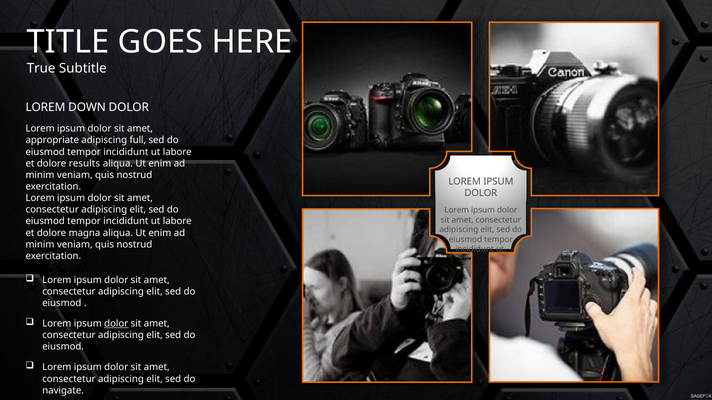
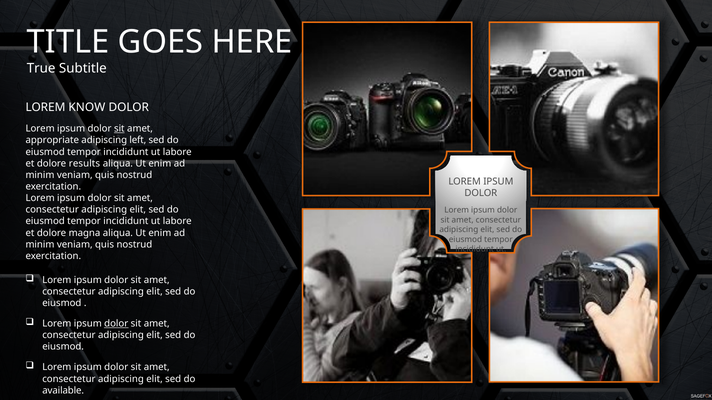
DOWN: DOWN -> KNOW (87, 107)
sit underline: none -> present (119, 129)
full: full -> left (138, 140)
navigate: navigate -> available (63, 391)
